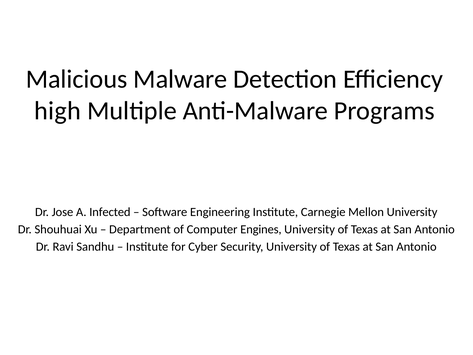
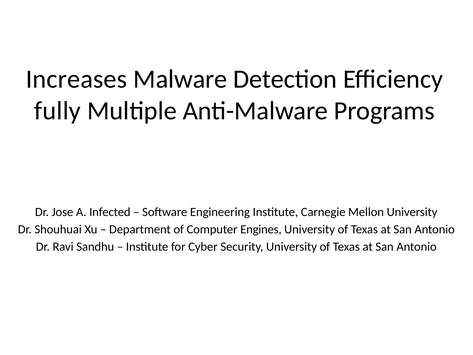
Malicious: Malicious -> Increases (76, 79)
high: high -> fully (57, 111)
